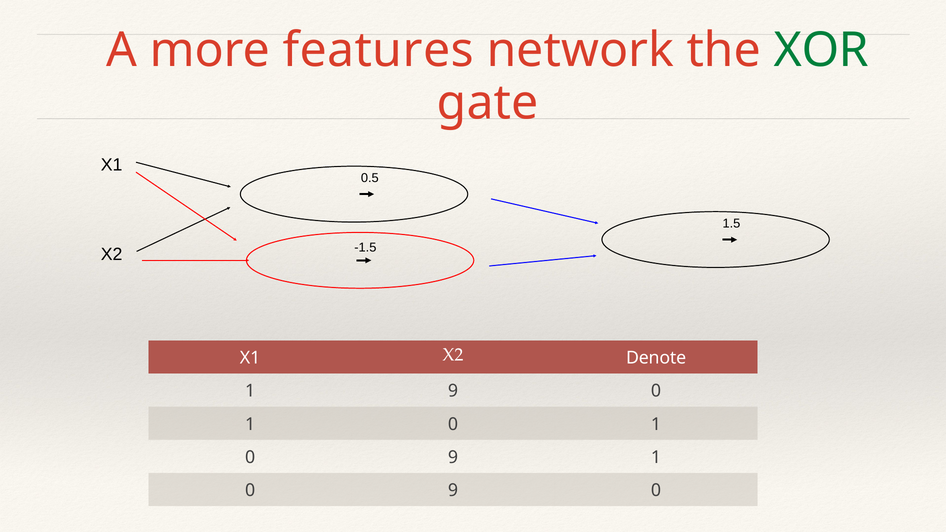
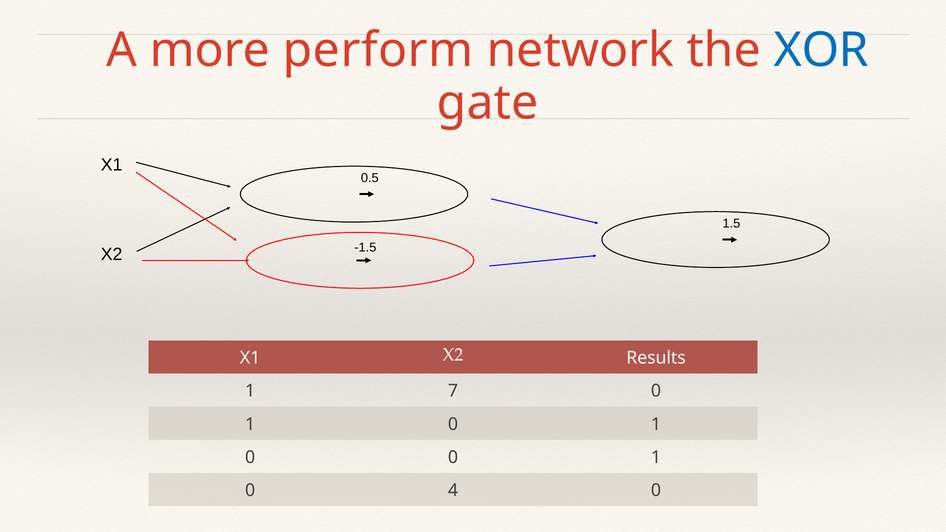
features: features -> perform (378, 51)
XOR colour: green -> blue (821, 51)
Denote: Denote -> Results (656, 358)
1 9: 9 -> 7 (453, 391)
9: 9 -> 0 (453, 458)
9: 9 -> 4 (453, 491)
